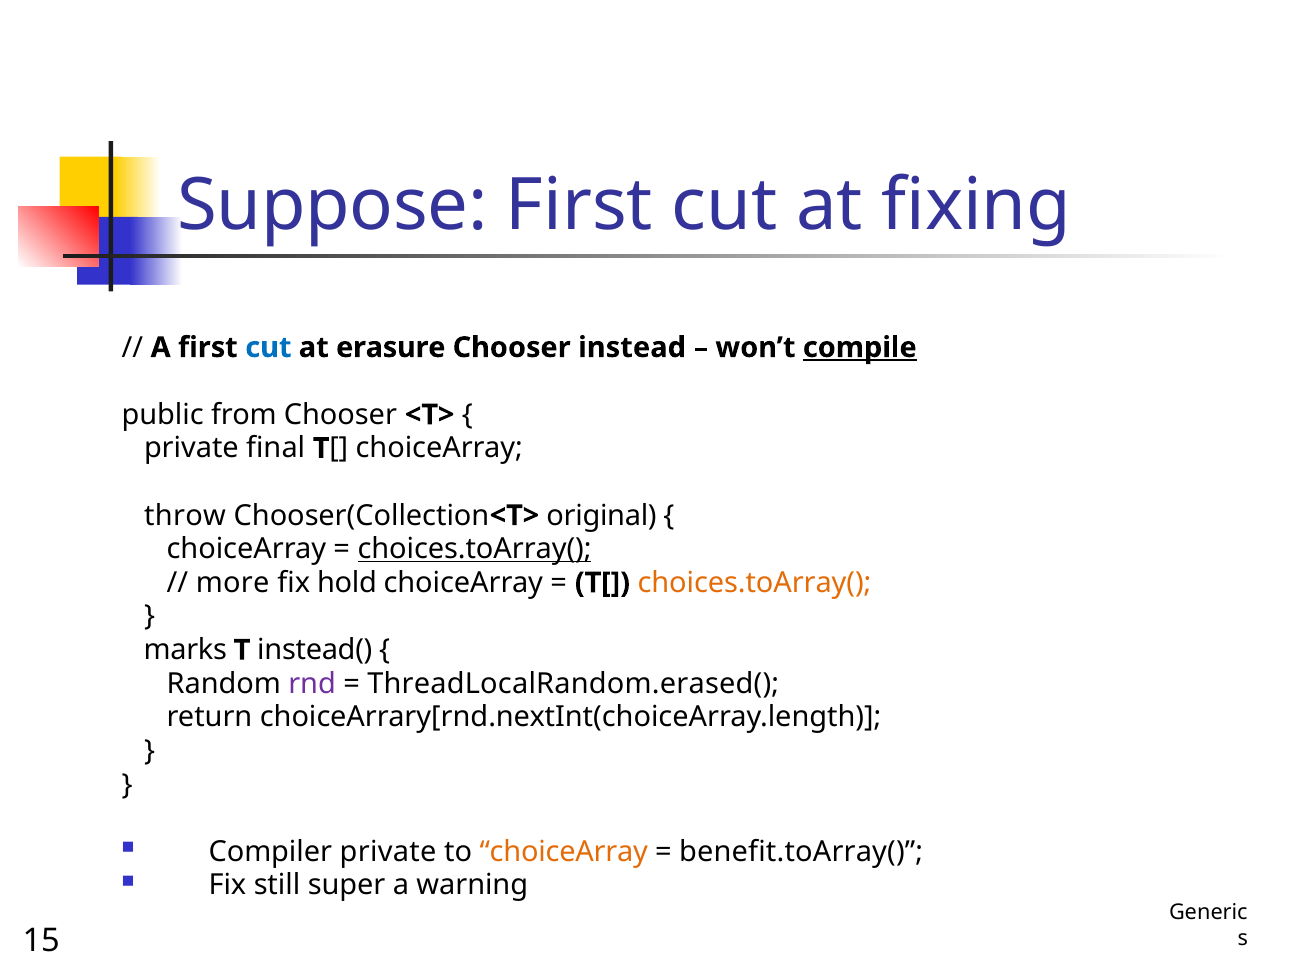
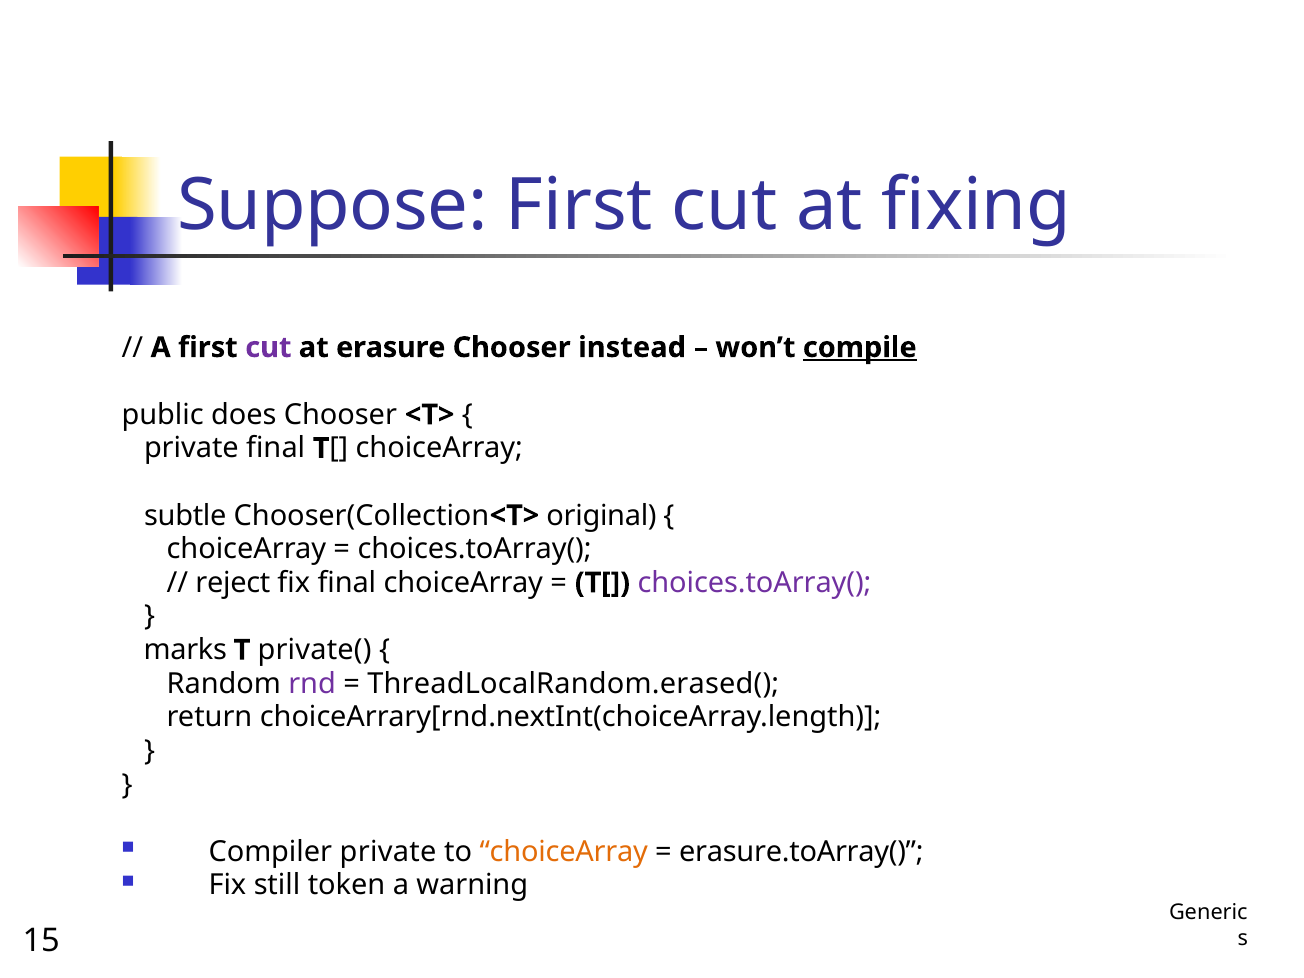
cut colour: blue -> purple (268, 348)
from: from -> does (244, 415)
throw: throw -> subtle (185, 516)
choices.toArray( underline: present -> none (475, 549)
more: more -> reject (233, 583)
fix hold: hold -> final (347, 583)
choices.toArray( colour: orange -> purple (754, 583)
instead(: instead( -> private( (315, 650)
benefit.toArray(: benefit.toArray( -> erasure.toArray( (801, 852)
super: super -> token (347, 885)
